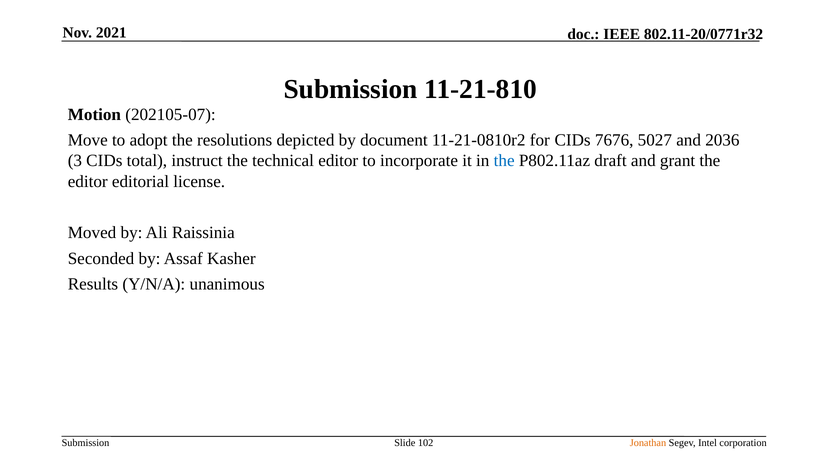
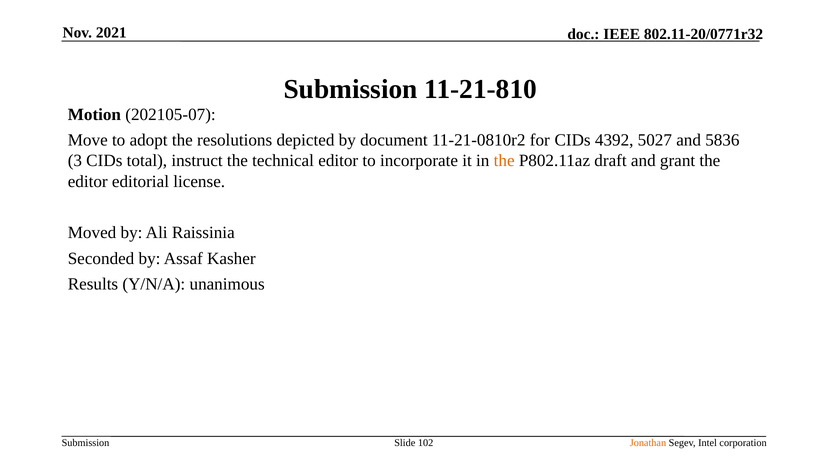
7676: 7676 -> 4392 (614, 140)
2036: 2036 -> 5836 (722, 140)
the colour: blue -> orange (504, 161)
